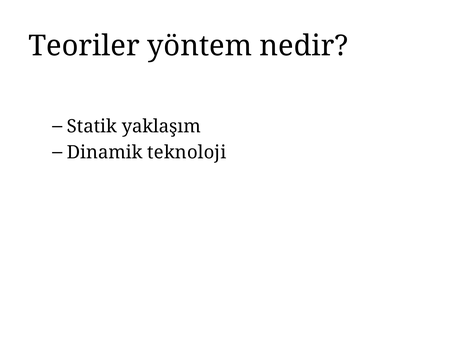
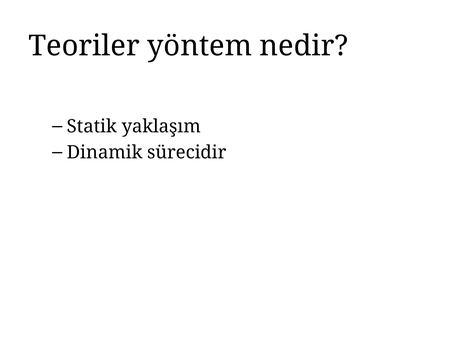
teknoloji: teknoloji -> sürecidir (187, 152)
